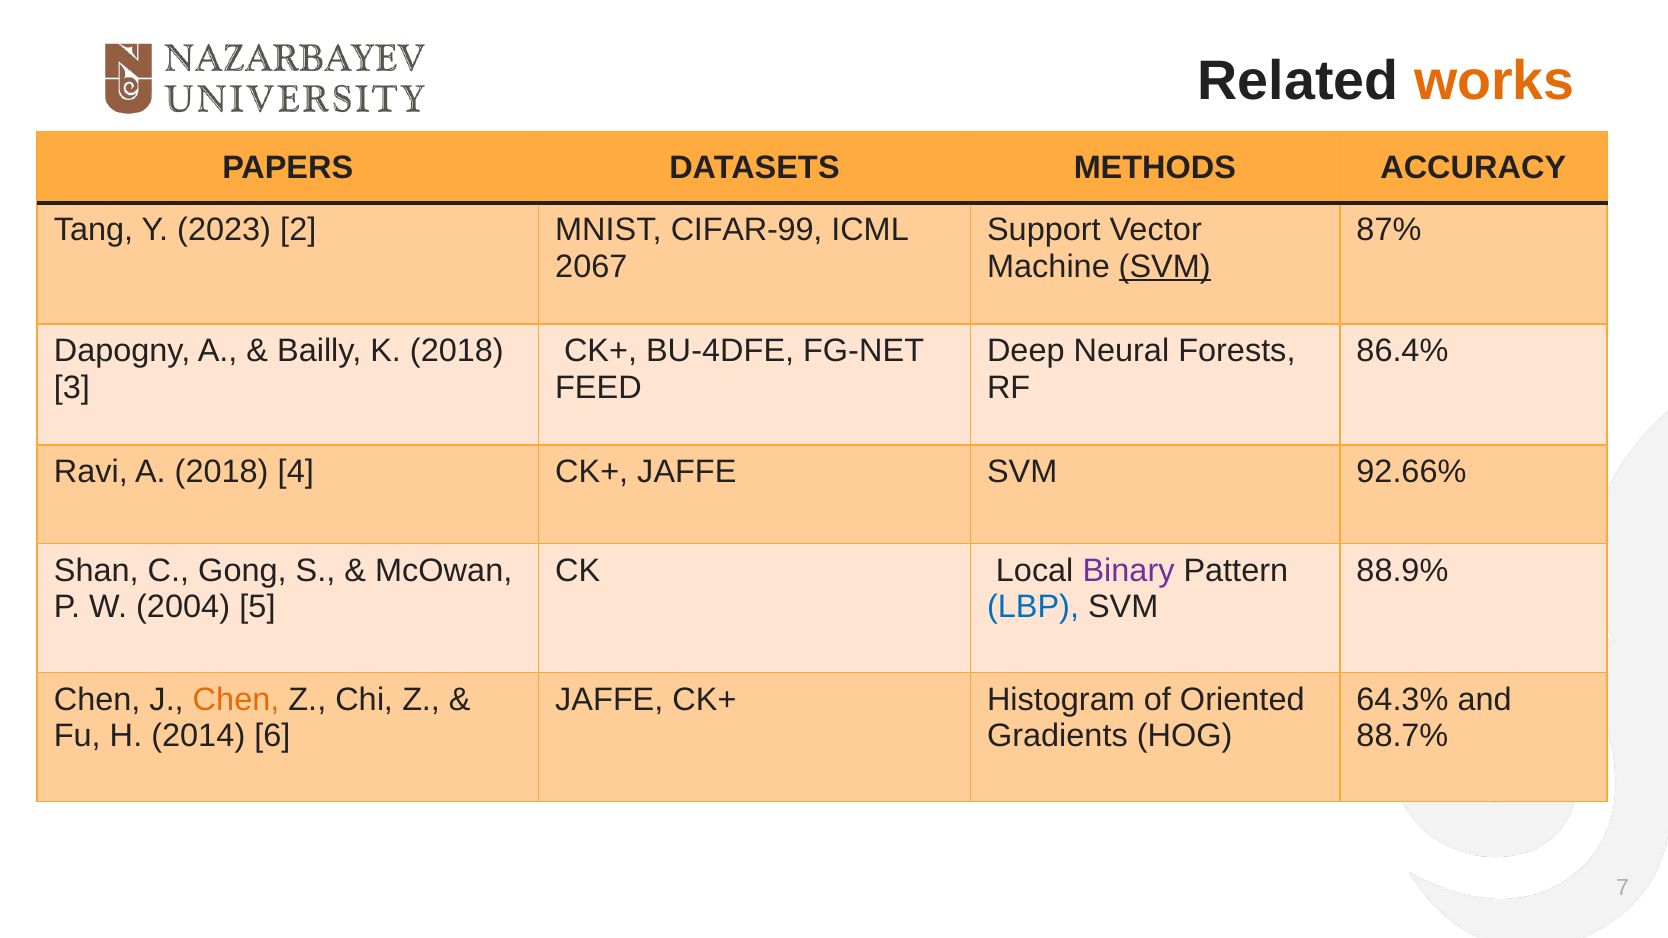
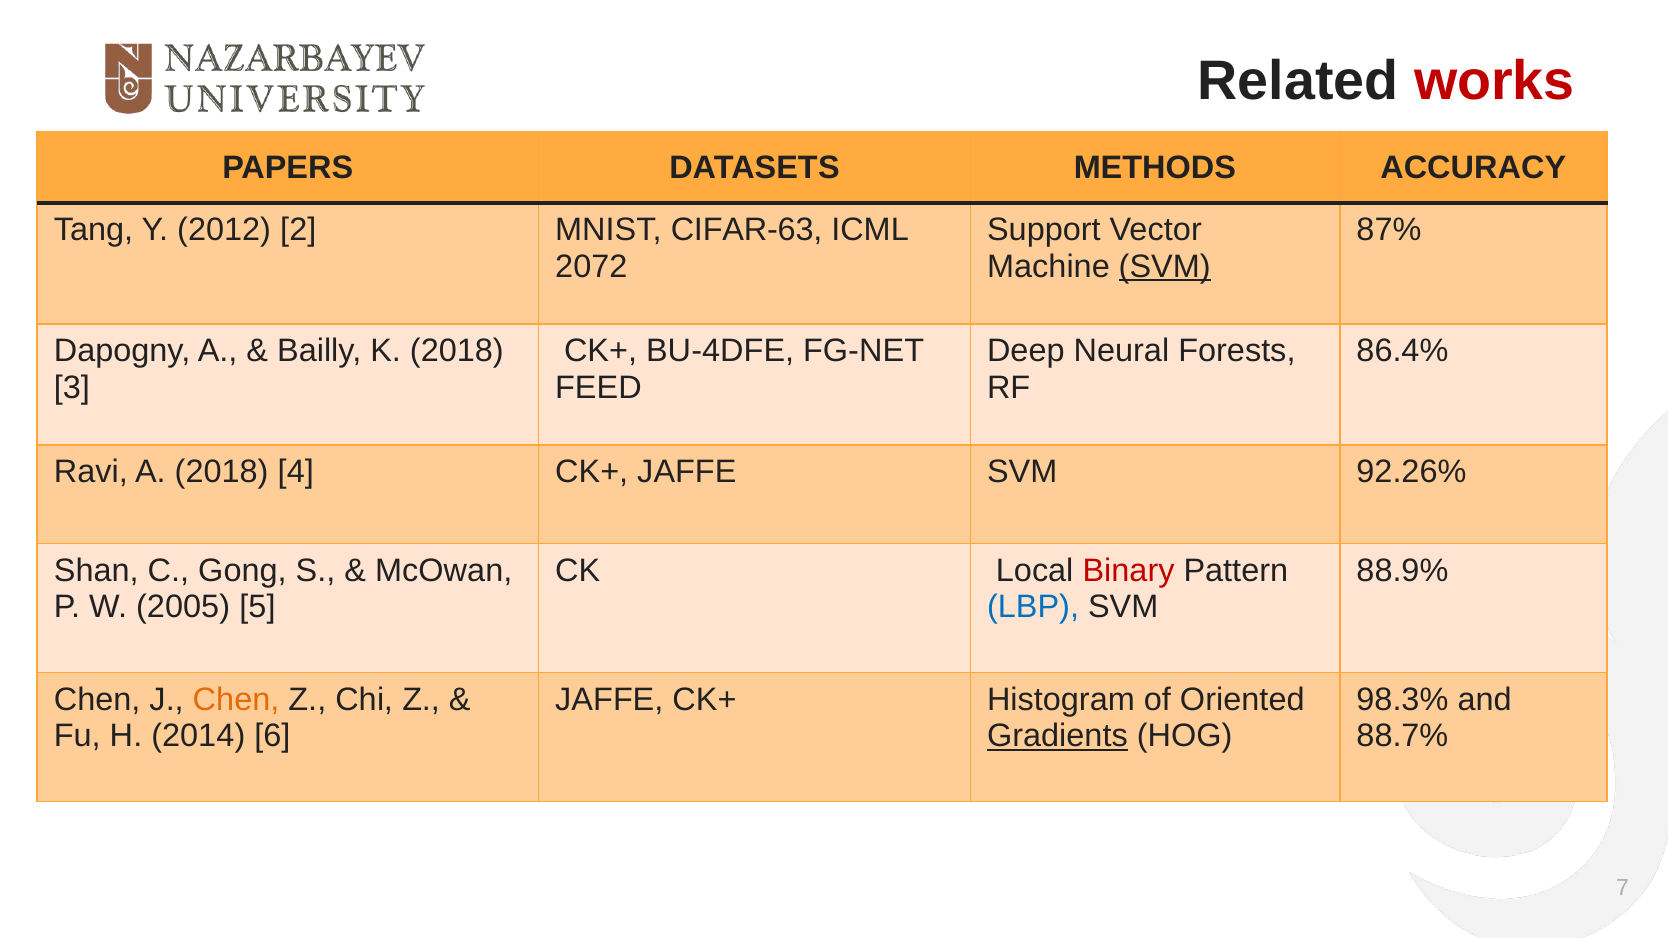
works colour: orange -> red (1494, 81)
2023: 2023 -> 2012 (224, 230)
CIFAR-99: CIFAR-99 -> CIFAR-63 (747, 230)
2067: 2067 -> 2072 (591, 266)
92.66%: 92.66% -> 92.26% (1411, 472)
Binary colour: purple -> red (1129, 571)
2004: 2004 -> 2005 (183, 607)
64.3%: 64.3% -> 98.3% (1402, 700)
Gradients underline: none -> present (1057, 736)
